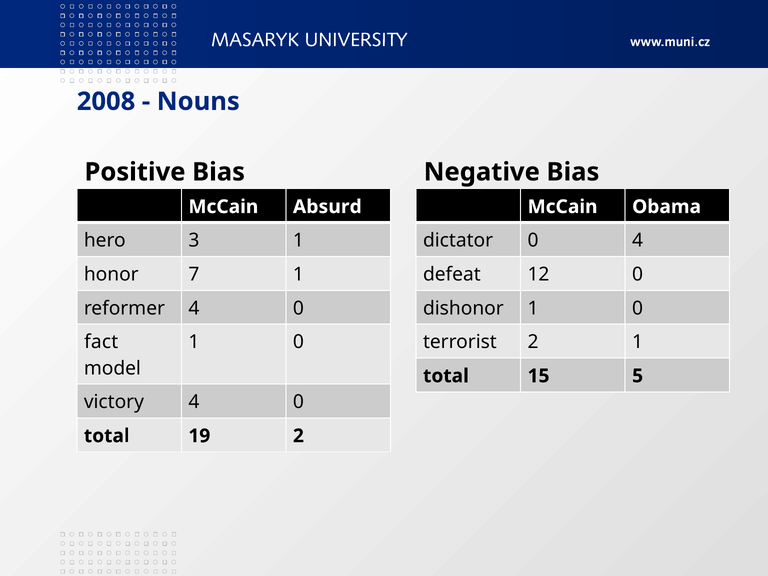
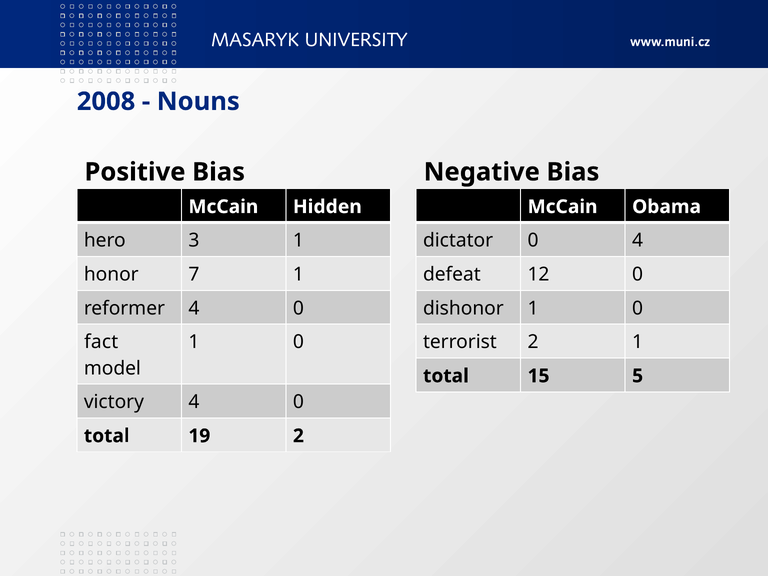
Absurd: Absurd -> Hidden (327, 207)
